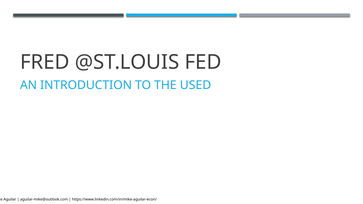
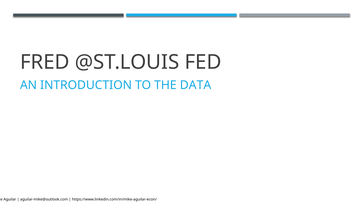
USED: USED -> DATA (196, 85)
